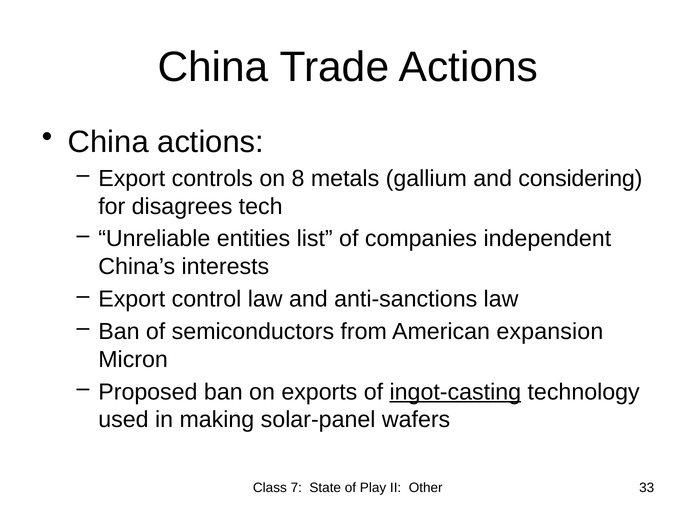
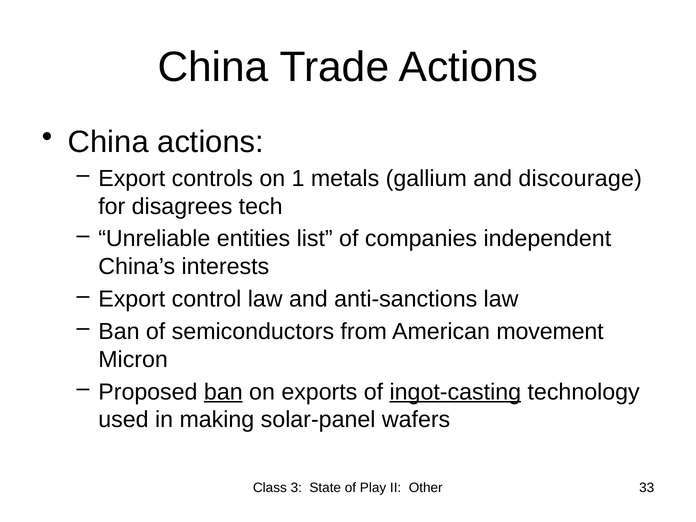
8: 8 -> 1 (298, 179)
considering: considering -> discourage (580, 179)
expansion: expansion -> movement (550, 332)
ban underline: none -> present (223, 392)
7: 7 -> 3 (296, 488)
